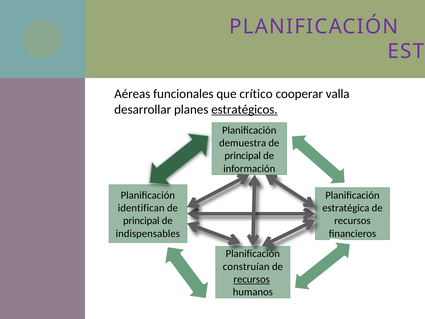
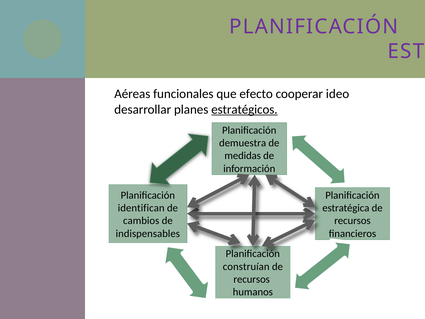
crítico: crítico -> efecto (256, 94)
valla: valla -> ideo (338, 94)
principal: principal -> medidas (243, 156)
principal: principal -> cambios (141, 221)
recursos underline: present -> none (252, 279)
